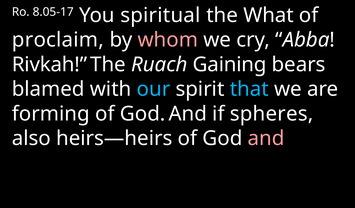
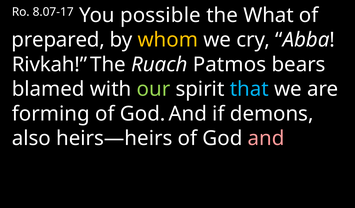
8.05-17: 8.05-17 -> 8.07-17 (53, 12)
spiritual: spiritual -> possible (160, 15)
proclaim: proclaim -> prepared (58, 40)
whom colour: pink -> yellow (168, 40)
Gaining: Gaining -> Patmos (230, 64)
our colour: light blue -> light green (153, 89)
spheres: spheres -> demons (272, 114)
